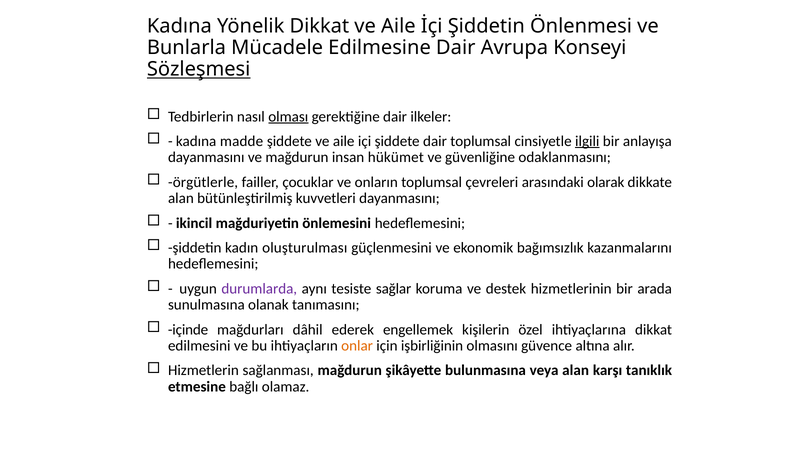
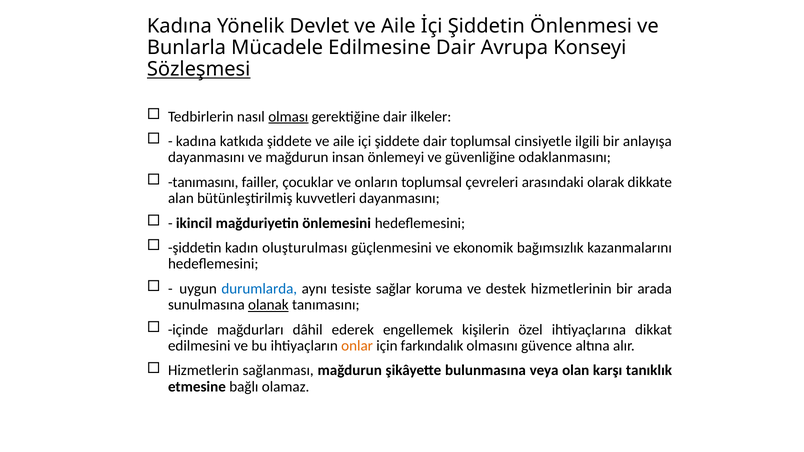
Yönelik Dikkat: Dikkat -> Devlet (319, 26)
madde: madde -> katkıda (242, 141)
ilgili underline: present -> none (587, 141)
hükümet: hükümet -> önlemeyi (396, 158)
örgütlerle: örgütlerle -> tanımasını (203, 182)
durumlarda colour: purple -> blue (259, 289)
olanak underline: none -> present (268, 305)
işbirliğinin: işbirliğinin -> farkındalık (432, 346)
veya alan: alan -> olan (576, 371)
